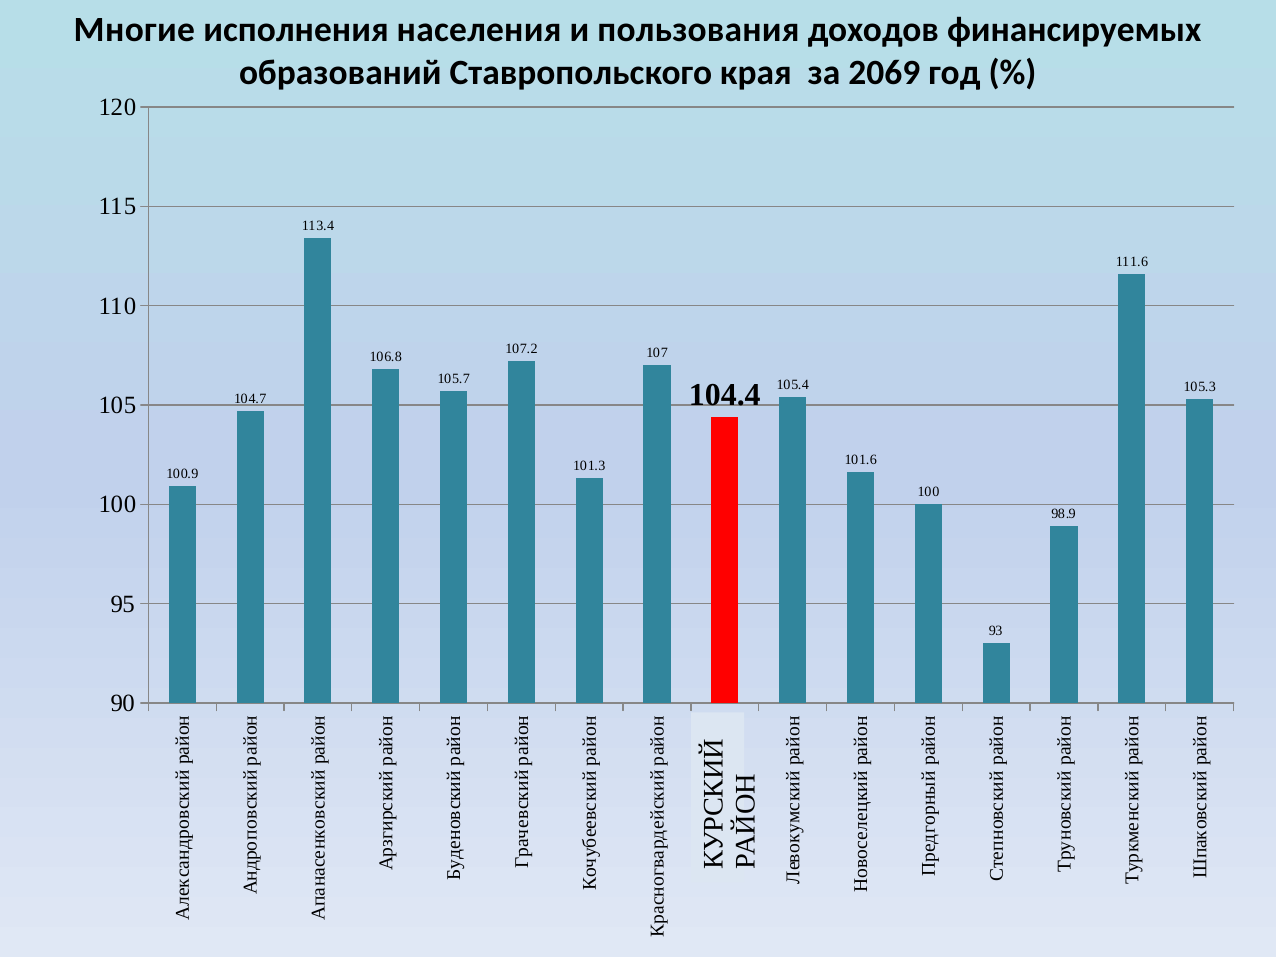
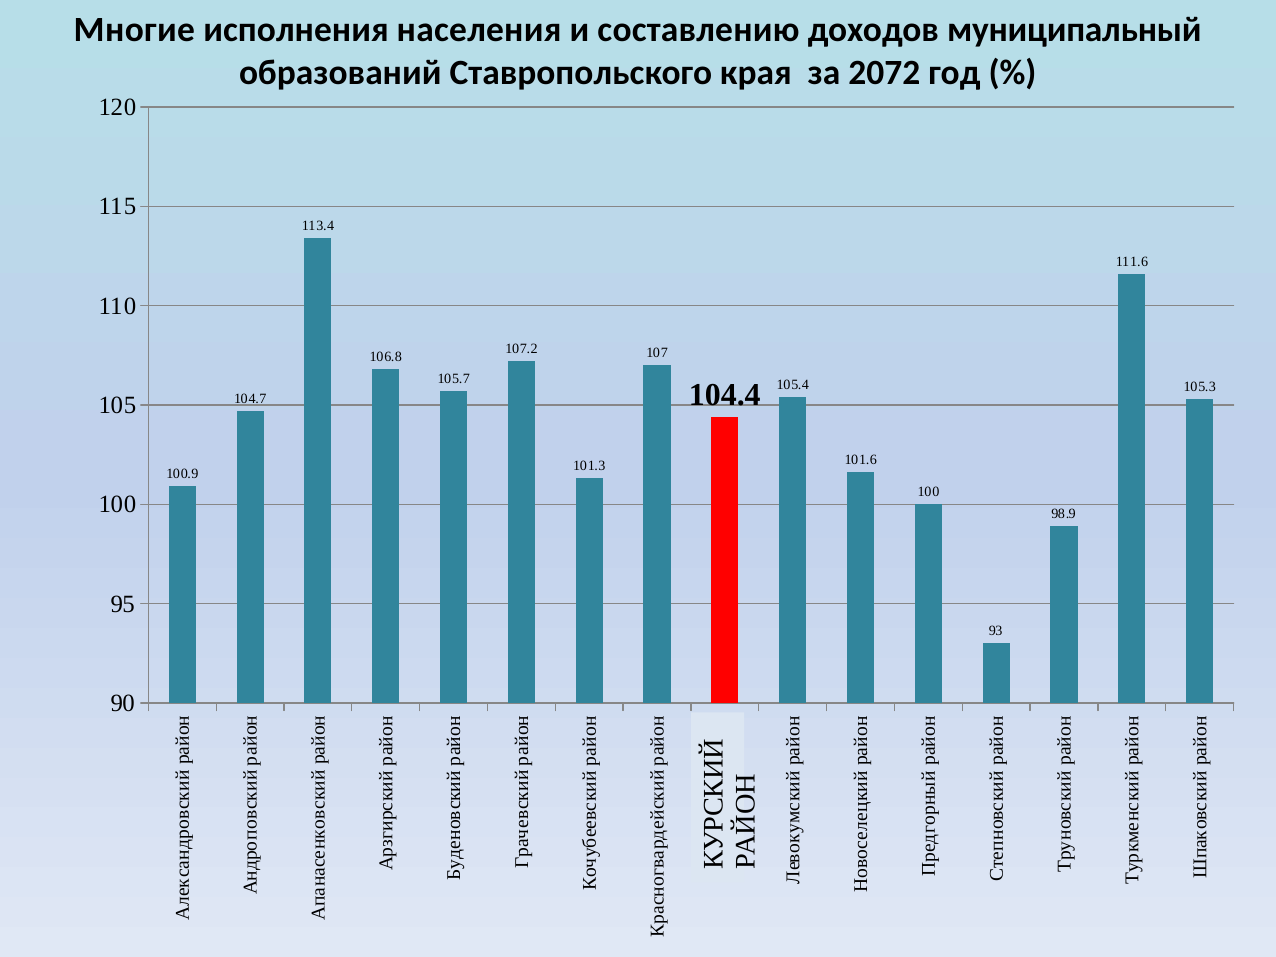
пользования: пользования -> составлению (698, 30)
финансируемых: финансируемых -> муниципальный (1074, 30)
2069: 2069 -> 2072 (884, 73)
